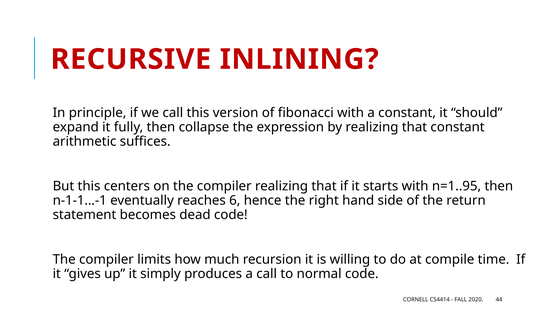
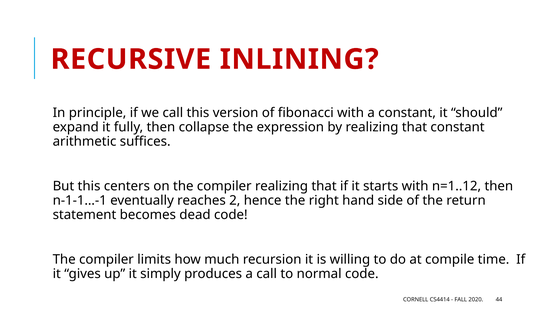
n=1..95: n=1..95 -> n=1..12 (457, 186)
6: 6 -> 2 (235, 200)
